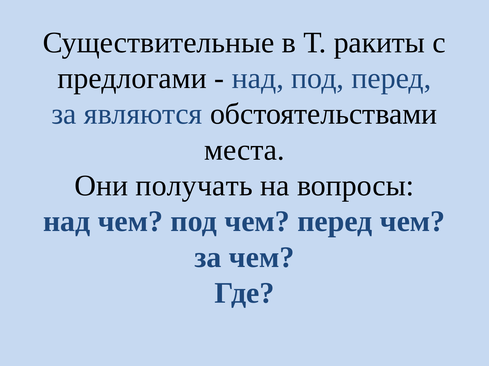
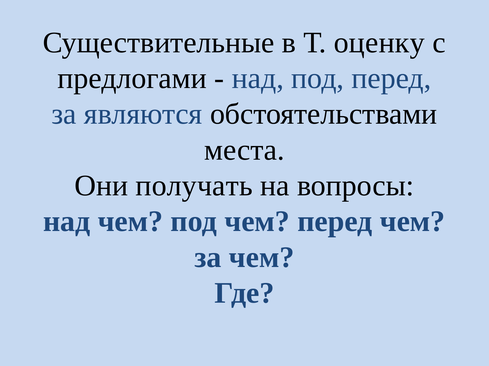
ракиты: ракиты -> оценку (379, 43)
